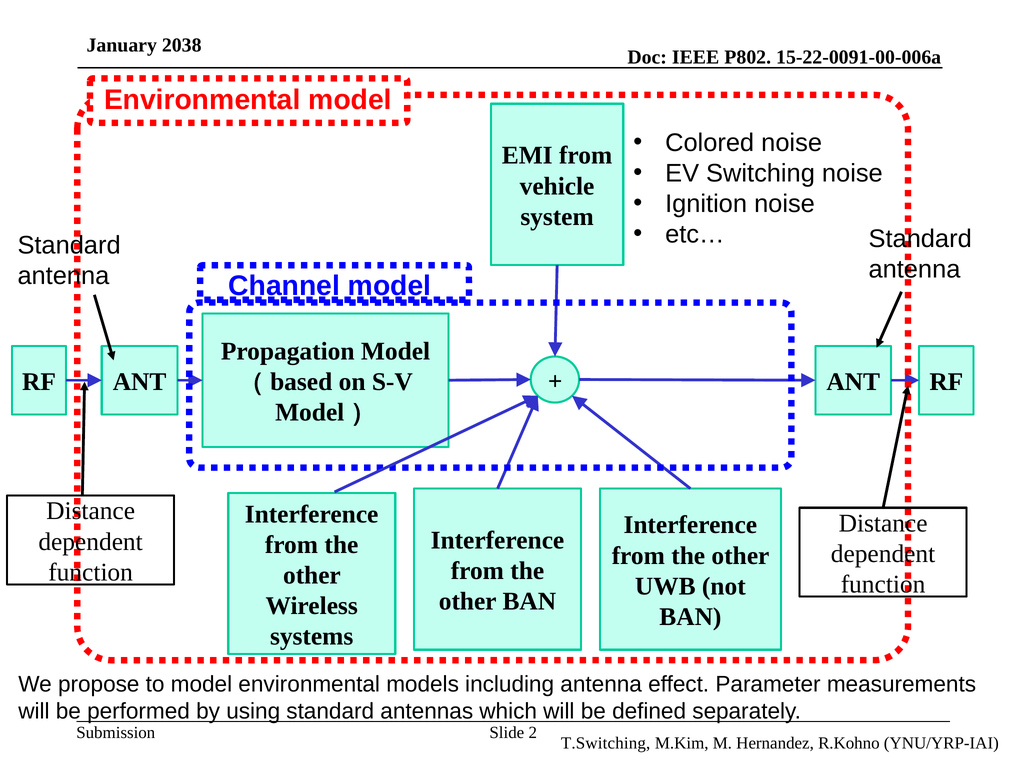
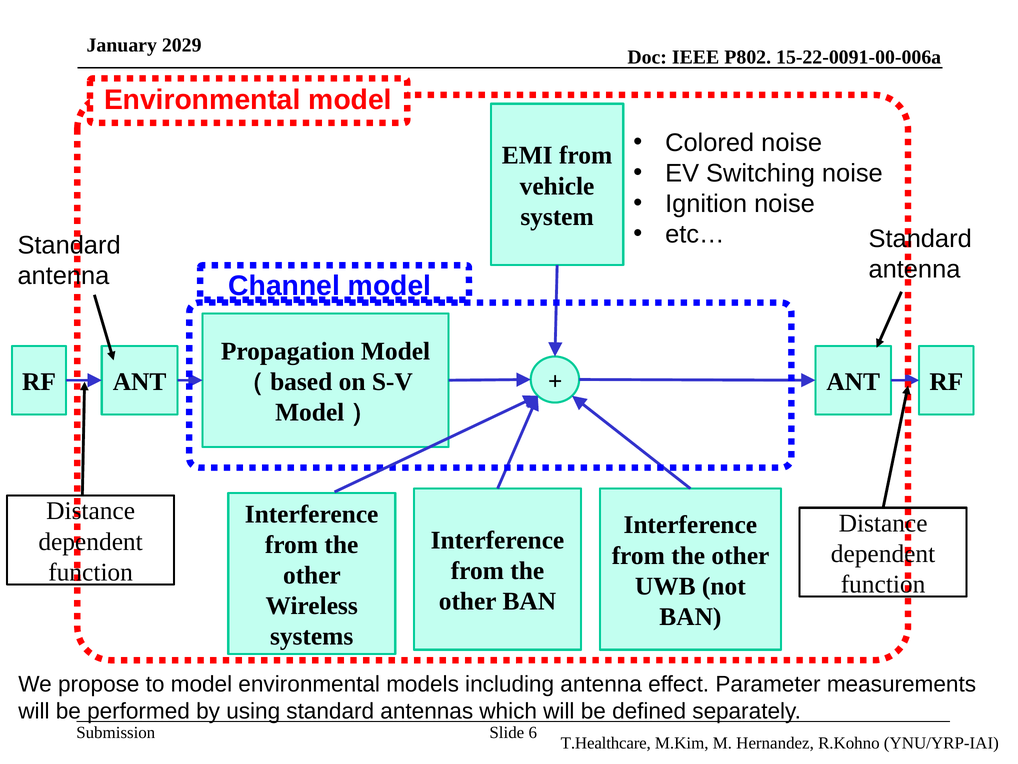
2038: 2038 -> 2029 (182, 45)
2: 2 -> 6 (533, 732)
T.Switching: T.Switching -> T.Healthcare (606, 742)
